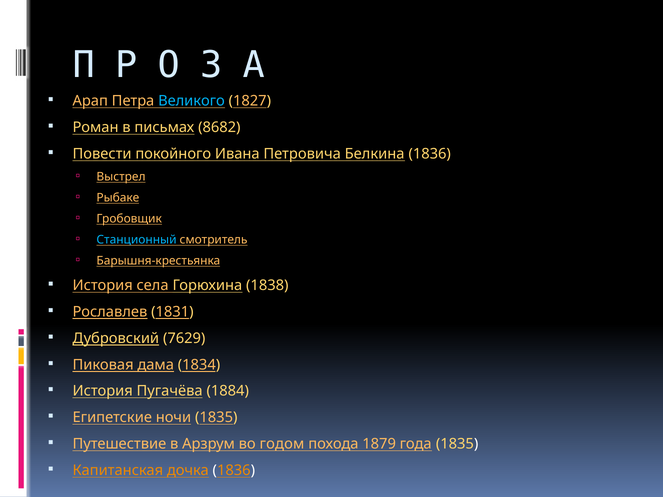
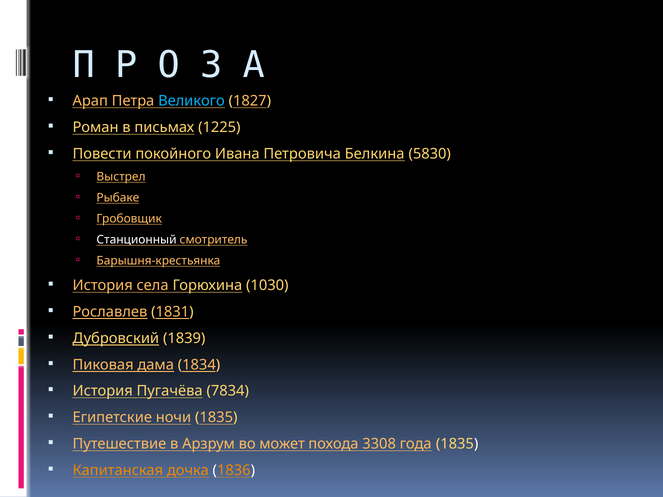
8682: 8682 -> 1225 (219, 128)
Белкина 1836: 1836 -> 5830 (430, 154)
Станционный colour: light blue -> white (137, 240)
1838: 1838 -> 1030 (267, 286)
7629: 7629 -> 1839 (184, 338)
1884: 1884 -> 7834 (228, 391)
годом: годом -> может (282, 444)
1879: 1879 -> 3308 (379, 444)
